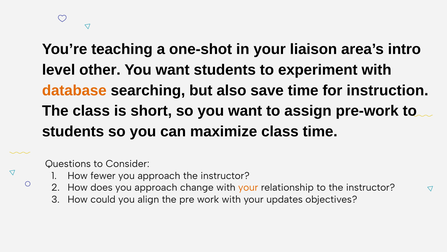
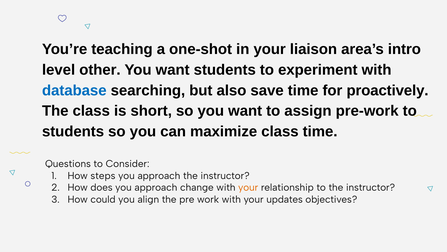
database colour: orange -> blue (74, 90)
instruction: instruction -> proactively (388, 90)
fewer: fewer -> steps (103, 175)
